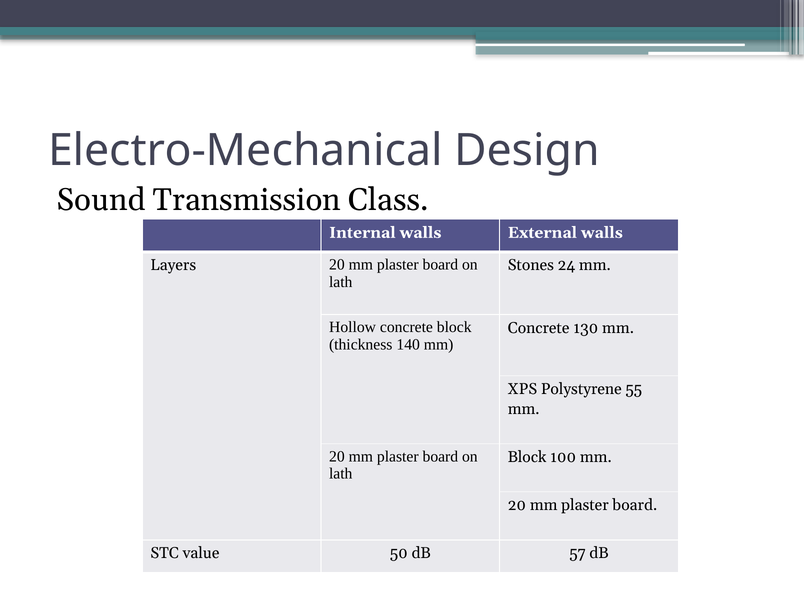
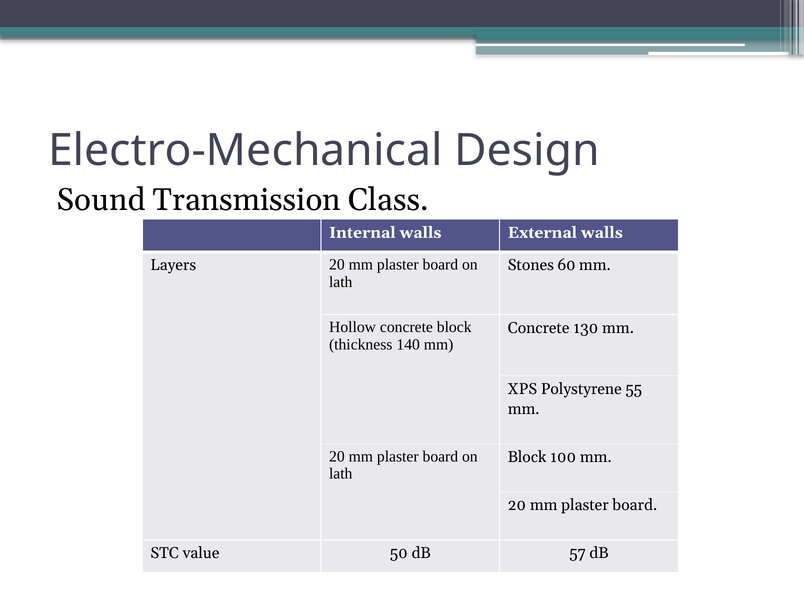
24: 24 -> 60 (567, 265)
